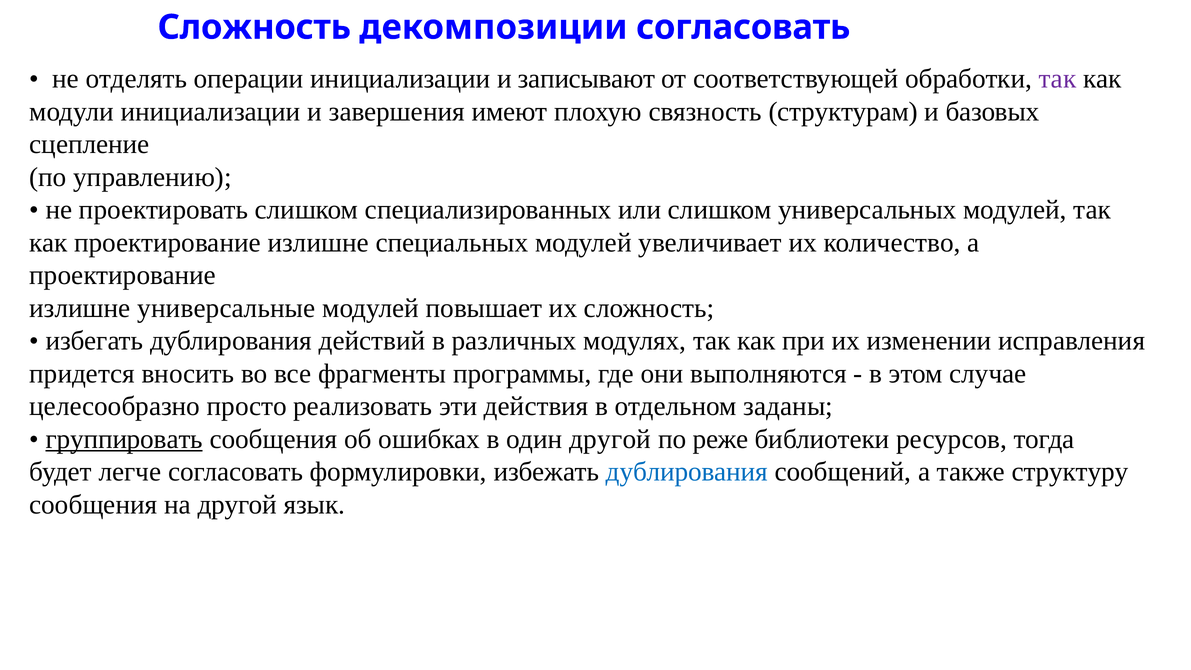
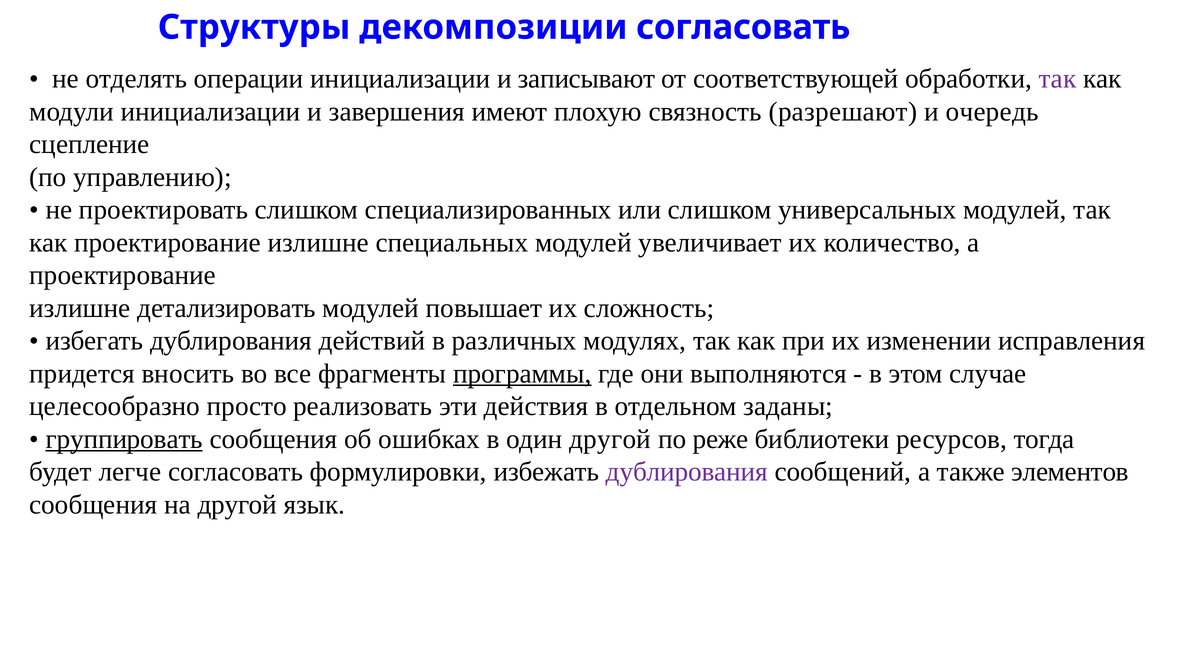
Сложность: Сложность -> Структуры (254, 27)
структурам: структурам -> разрешают (843, 112)
базовых: базовых -> очередь (992, 112)
универсальные: универсальные -> детализировать (227, 308)
программы underline: none -> present (522, 374)
дублирования colour: blue -> purple (687, 472)
структуру: структуру -> элементов (1070, 472)
